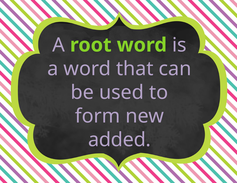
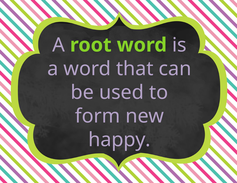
added: added -> happy (119, 140)
